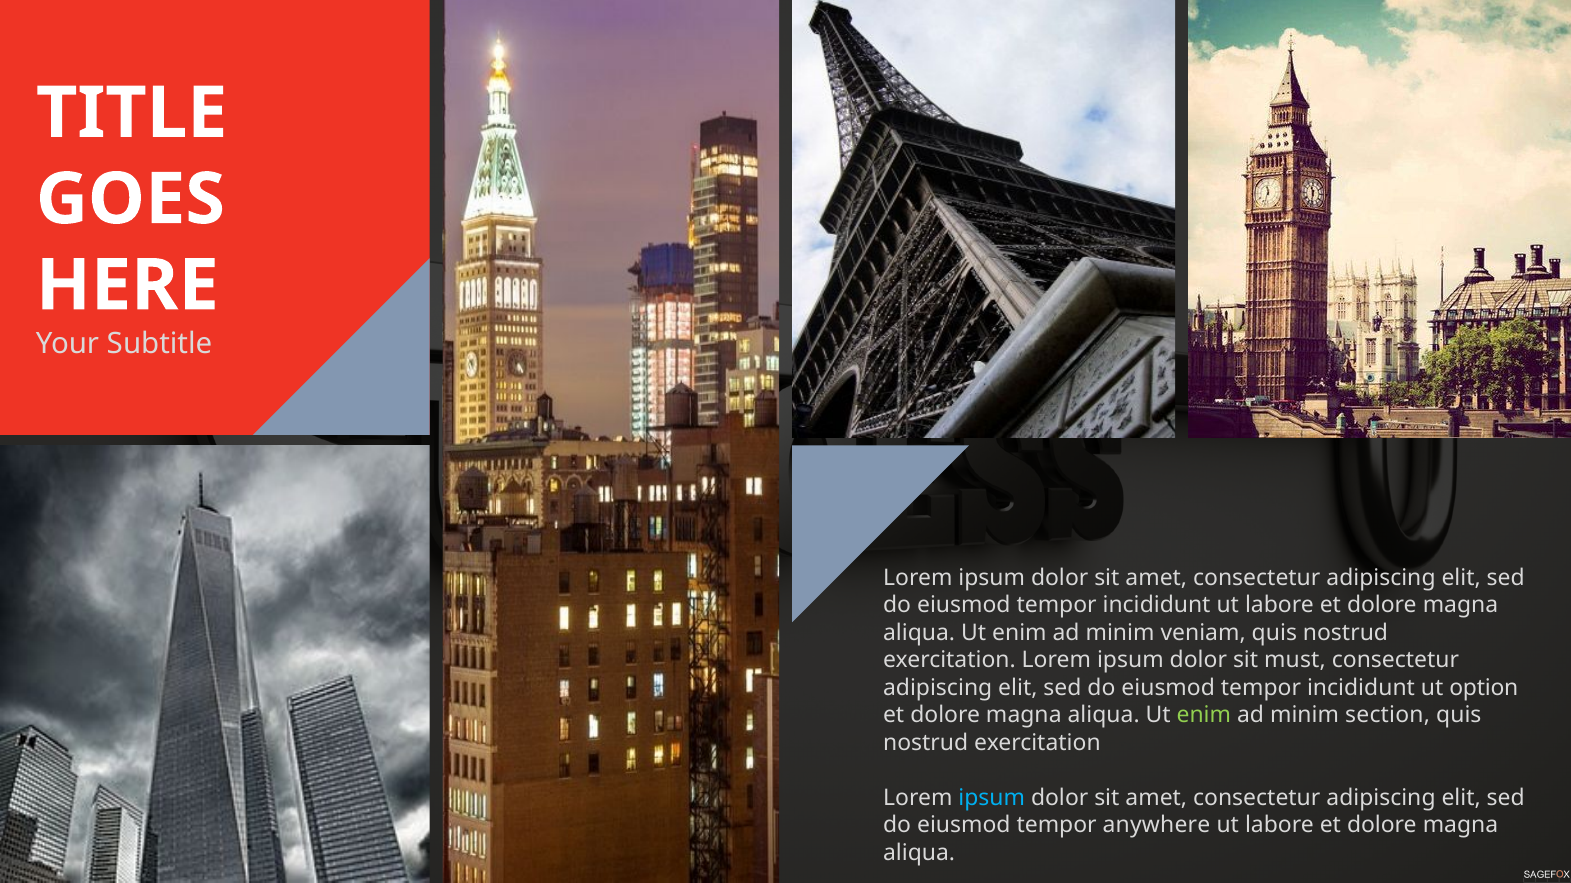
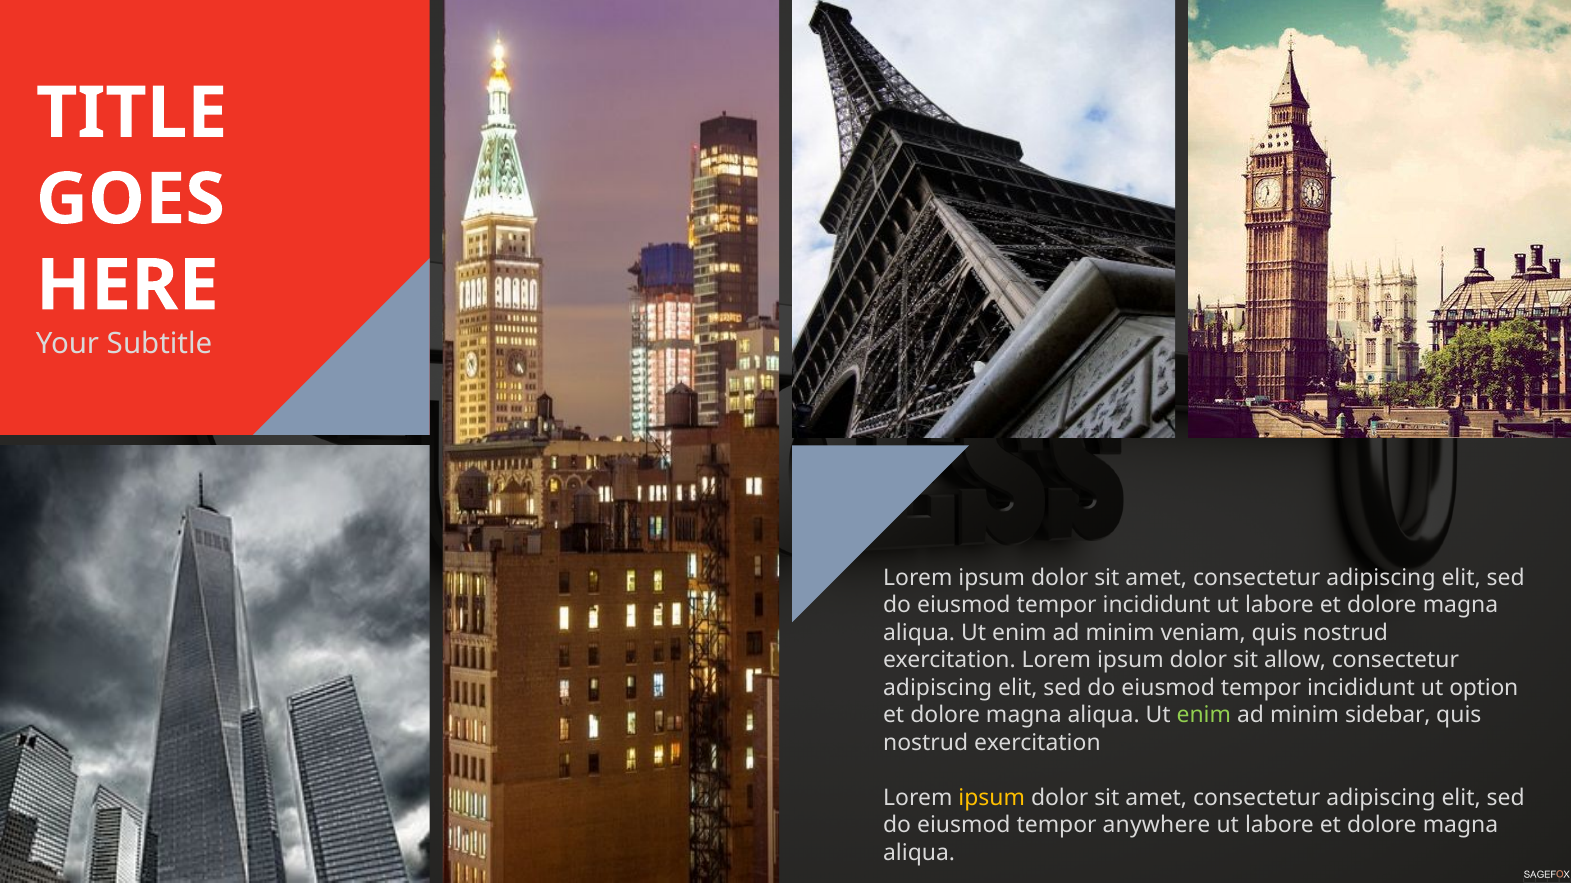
must: must -> allow (1295, 661)
section: section -> sidebar (1388, 716)
ipsum colour: light blue -> yellow (992, 798)
